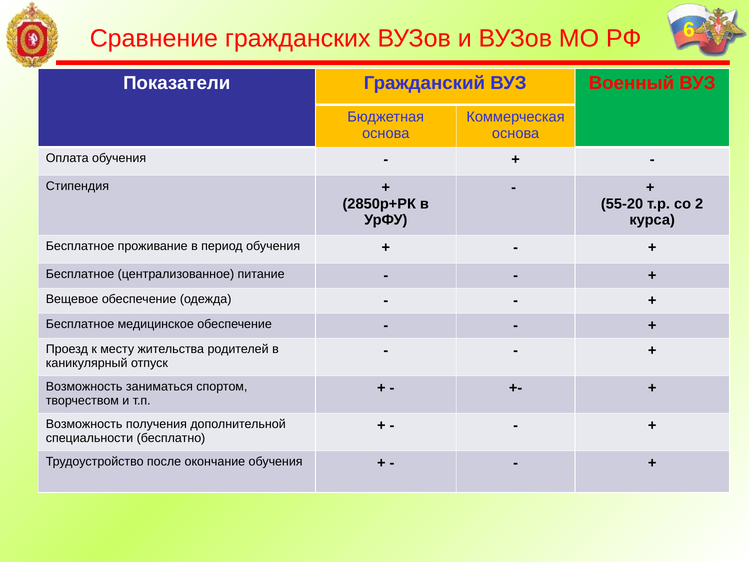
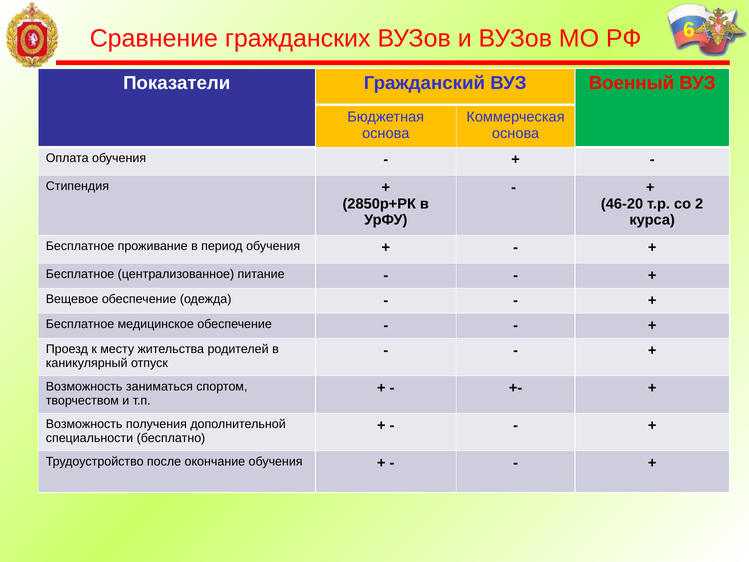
55-20: 55-20 -> 46-20 (622, 204)
